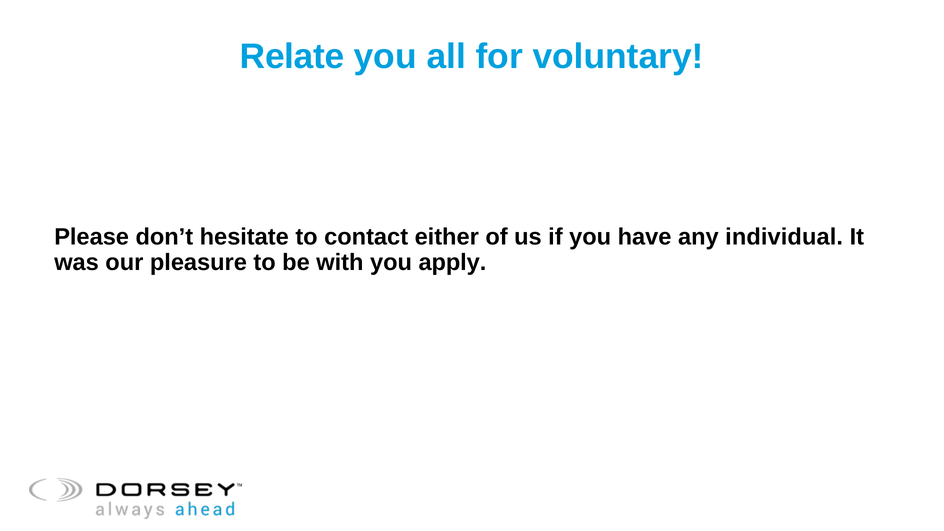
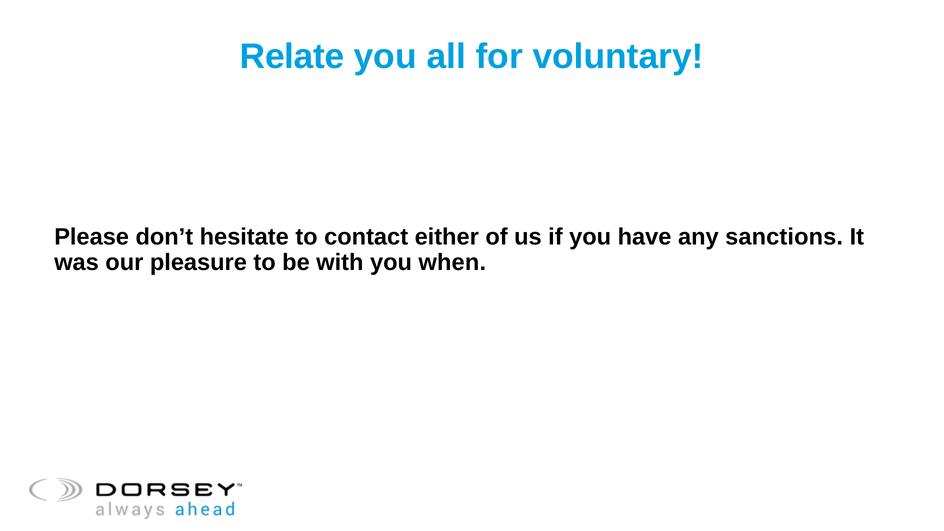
individual: individual -> sanctions (784, 237)
apply: apply -> when (452, 262)
